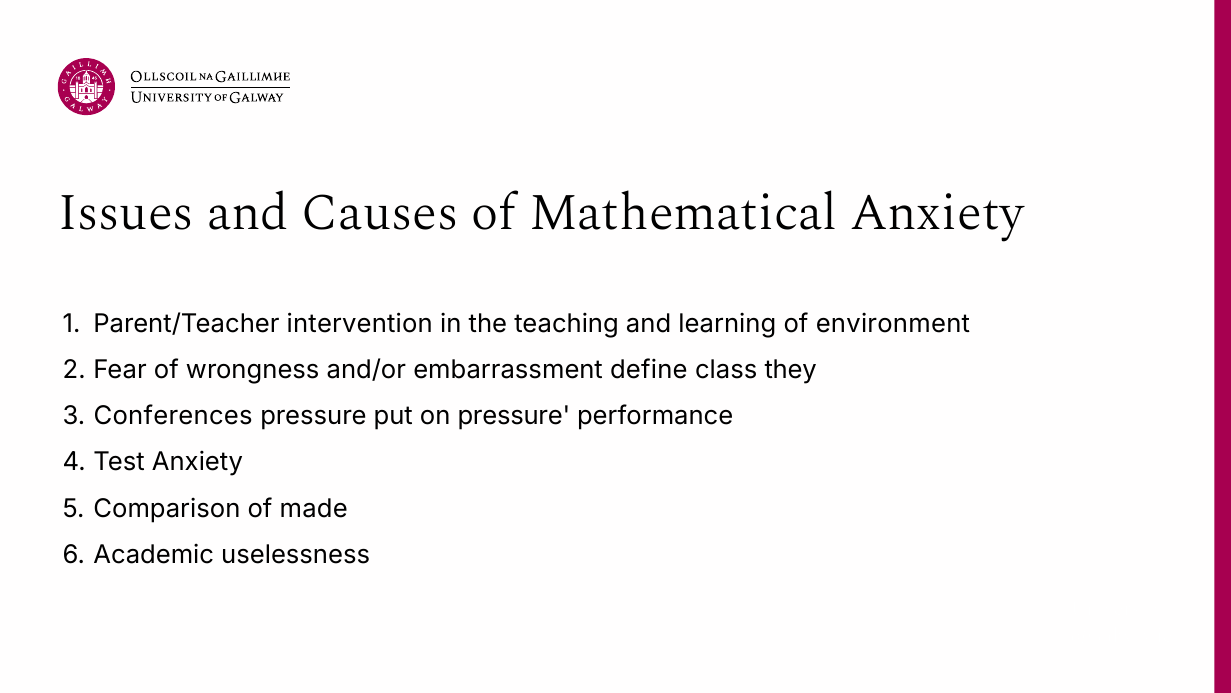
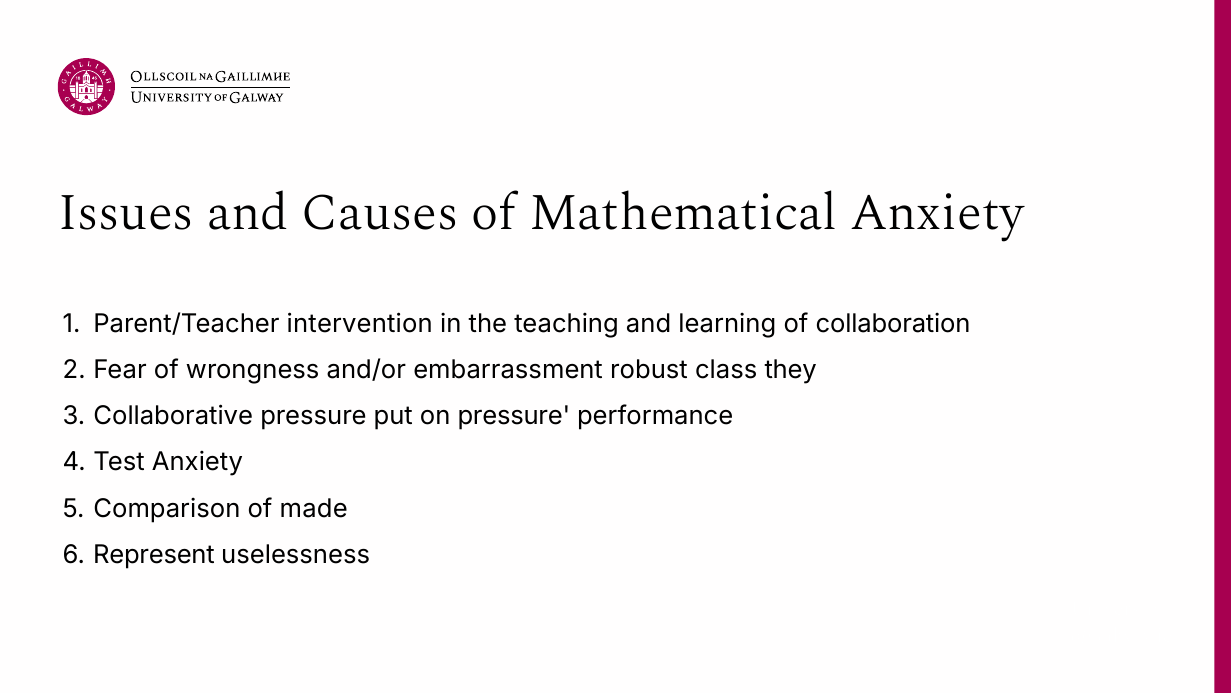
environment: environment -> collaboration (893, 324)
define: define -> robust (649, 370)
Conferences: Conferences -> Collaborative (173, 416)
Academic: Academic -> Represent (154, 554)
